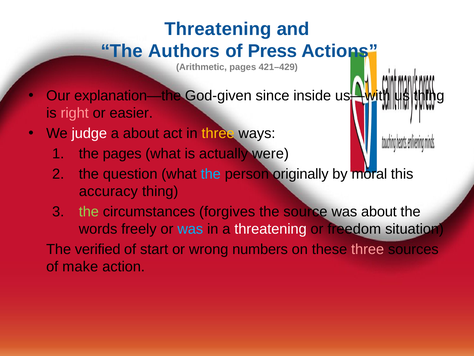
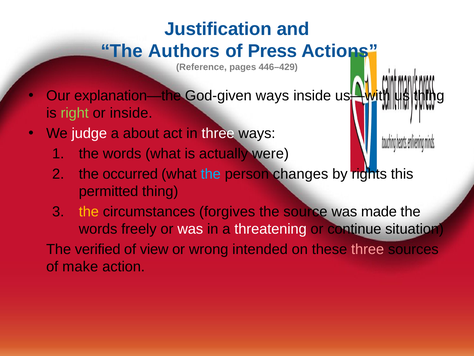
Threatening: Threatening -> Justification (218, 29)
Arithmetic: Arithmetic -> Reference (201, 67)
421–429: 421–429 -> 446–429 (278, 67)
God-given since: since -> ways (272, 96)
right colour: pink -> light green (75, 113)
or easier: easier -> inside (131, 113)
three colour: yellow -> white (218, 133)
pages: pages -> words (122, 154)
question: question -> occurred (130, 174)
originally: originally -> changes (301, 174)
moral: moral -> rights (369, 174)
accuracy: accuracy -> permitted (109, 191)
the colour: light green -> yellow (89, 211)
was about: about -> made (379, 211)
was colour: light blue -> white (190, 229)
freedom: freedom -> continue (354, 229)
start: start -> view (154, 249)
numbers: numbers -> intended (260, 249)
